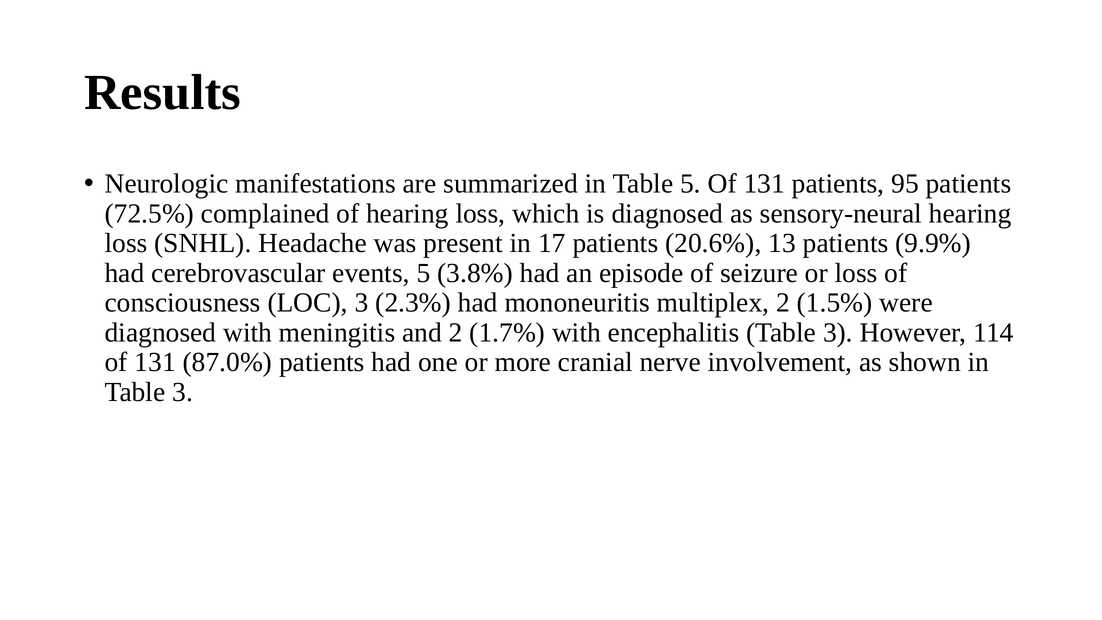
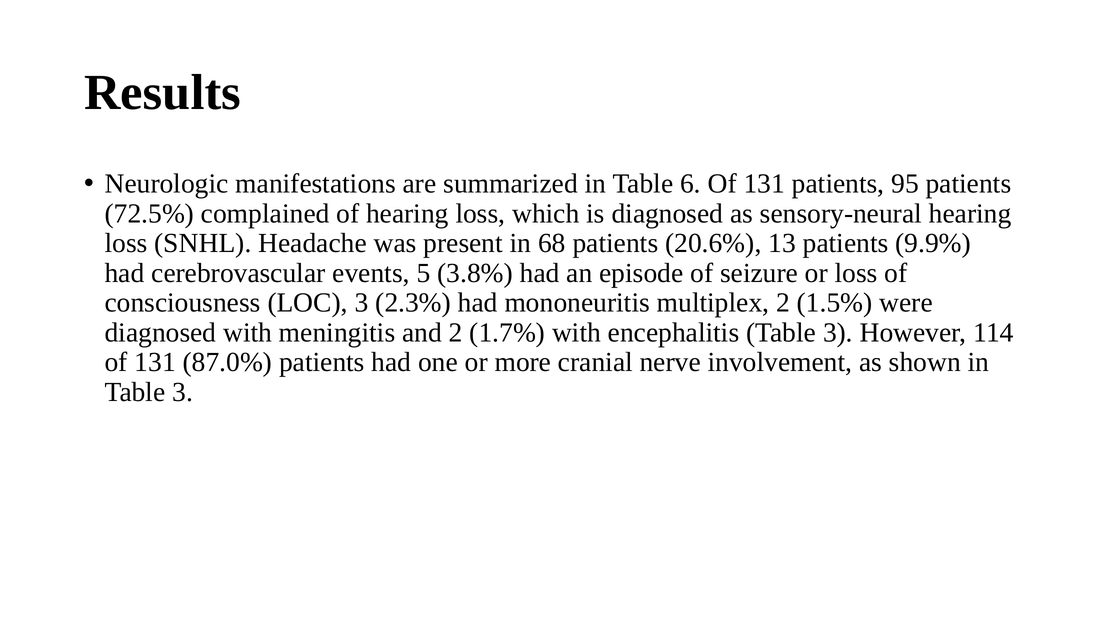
Table 5: 5 -> 6 (690, 184)
17: 17 -> 68 (552, 243)
